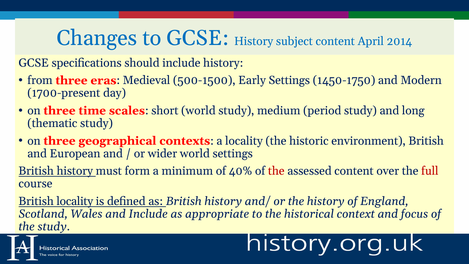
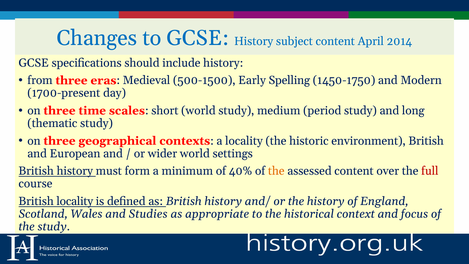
Early Settings: Settings -> Spelling (289, 80)
the colour: red -> orange (276, 171)
and Include: Include -> Studies (148, 214)
